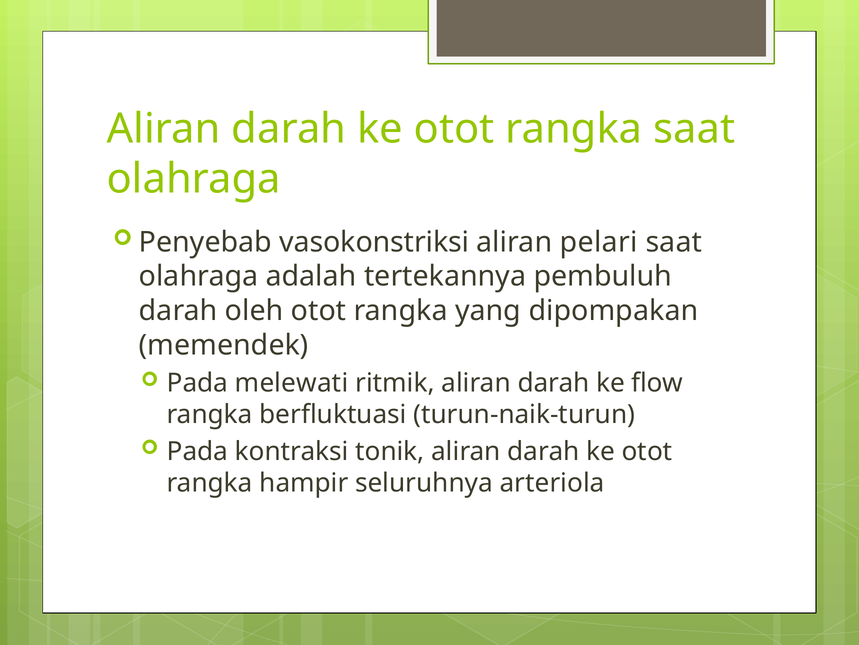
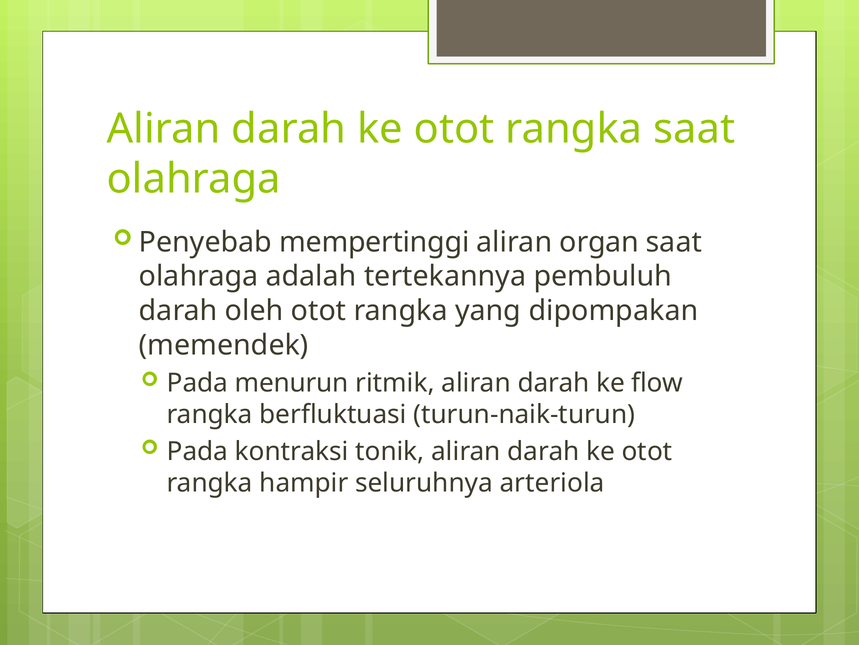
vasokonstriksi: vasokonstriksi -> mempertinggi (374, 242)
pelari: pelari -> organ (599, 242)
melewati: melewati -> menurun (292, 383)
